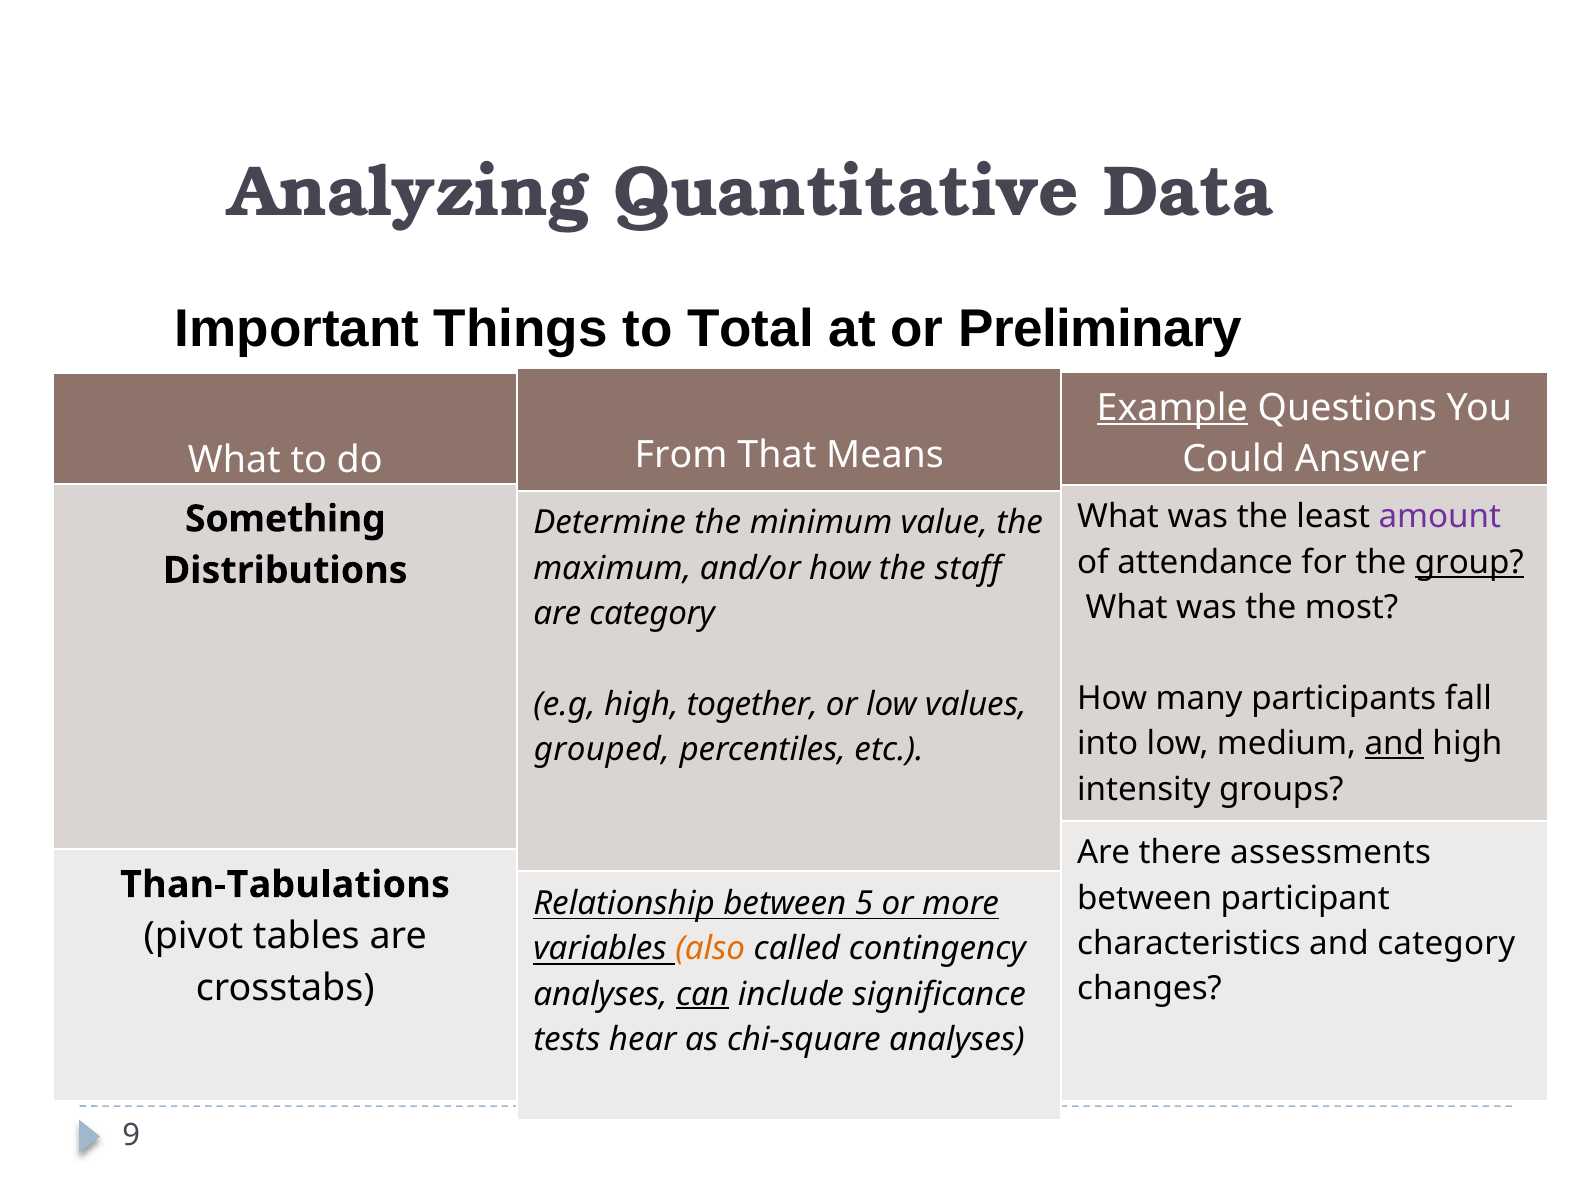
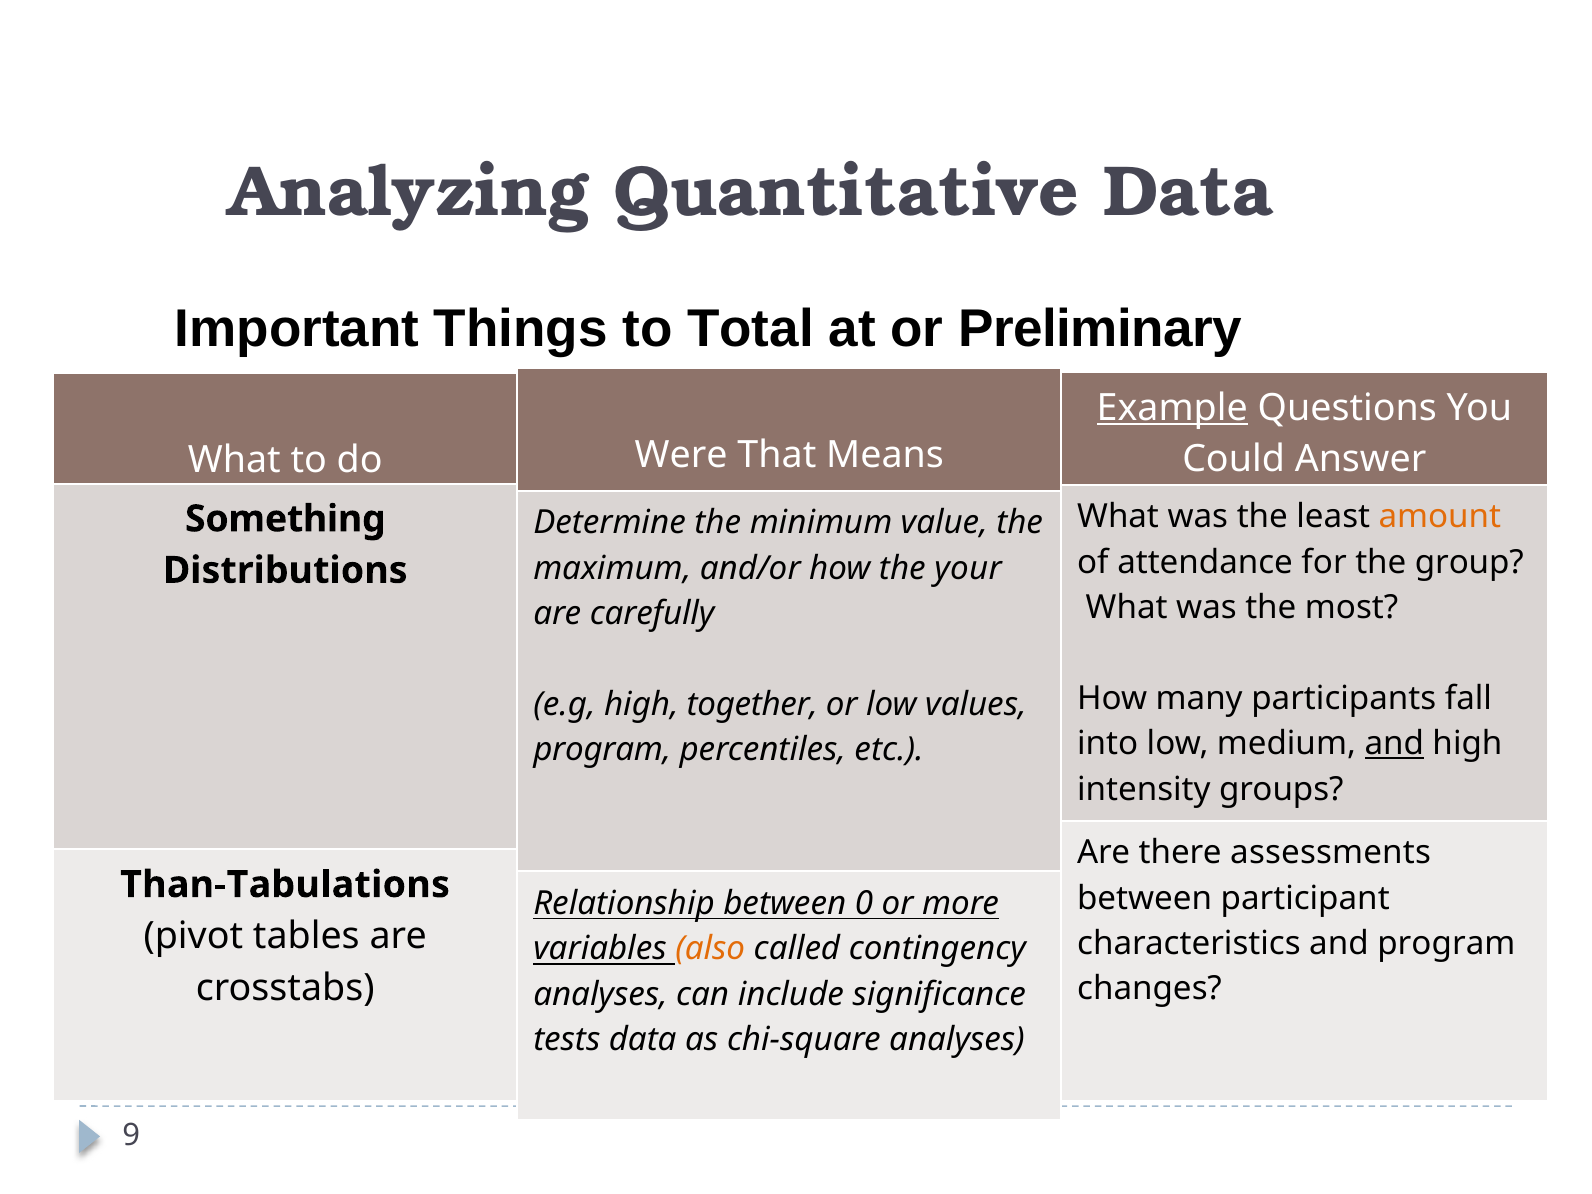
From: From -> Were (681, 455)
amount colour: purple -> orange (1440, 517)
group underline: present -> none (1469, 562)
staff: staff -> your (968, 568)
are category: category -> carefully (652, 614)
grouped: grouped -> program (602, 750)
5: 5 -> 0 (864, 903)
and category: category -> program (1446, 944)
can underline: present -> none (703, 994)
tests hear: hear -> data (643, 1040)
